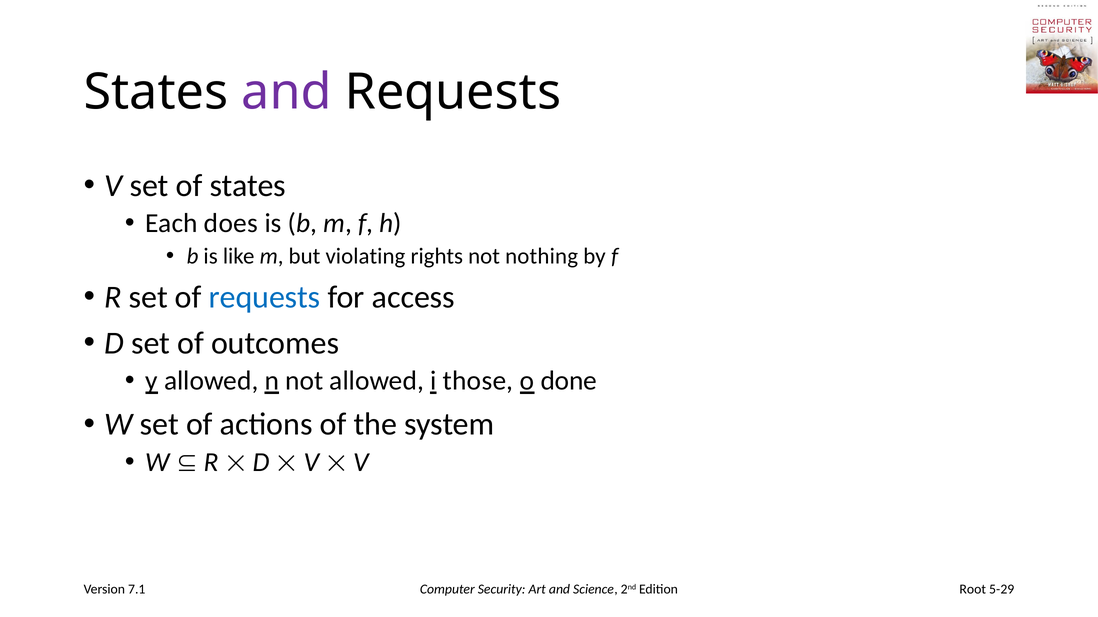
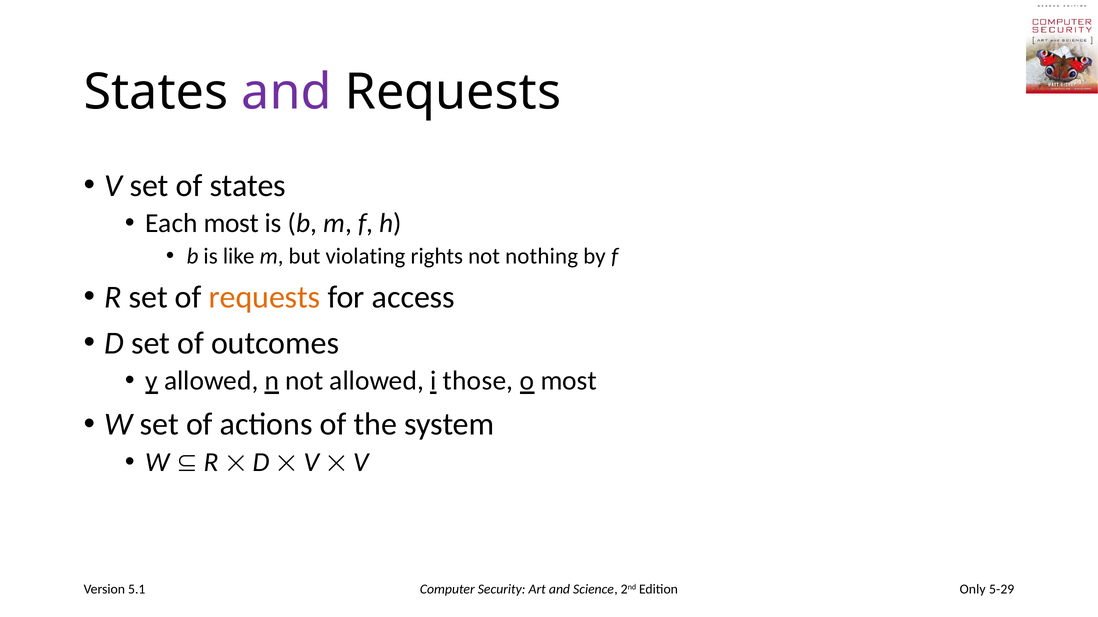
Each does: does -> most (231, 223)
requests colour: blue -> orange (265, 297)
o done: done -> most (569, 381)
7.1: 7.1 -> 5.1 (137, 590)
Root: Root -> Only (973, 590)
